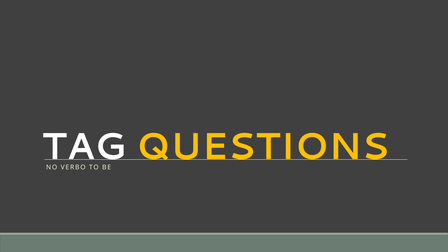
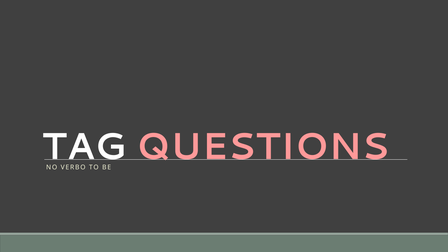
QUESTIONS colour: yellow -> pink (263, 147)
